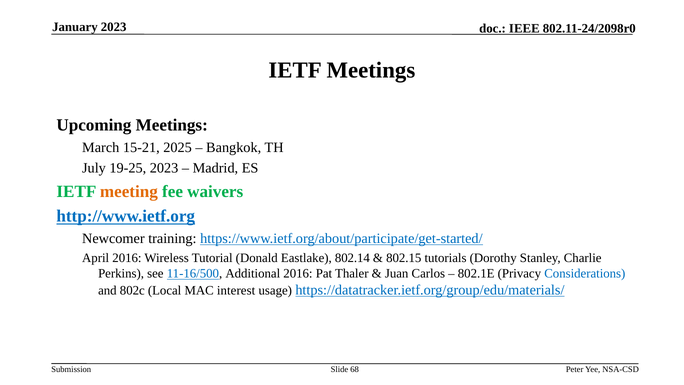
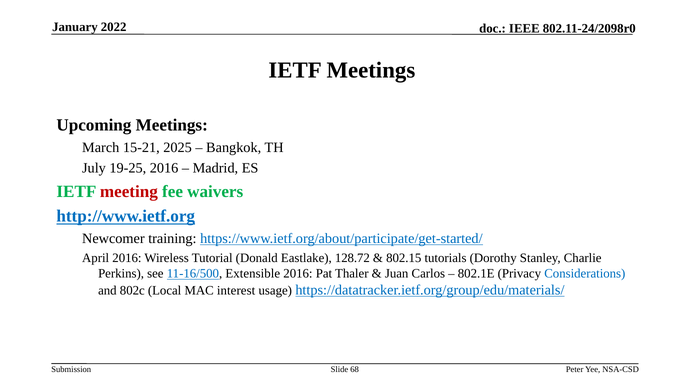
January 2023: 2023 -> 2022 (114, 27)
19-25 2023: 2023 -> 2016 (164, 168)
meeting colour: orange -> red (129, 191)
802.14: 802.14 -> 128.72 (352, 258)
Additional: Additional -> Extensible (253, 273)
